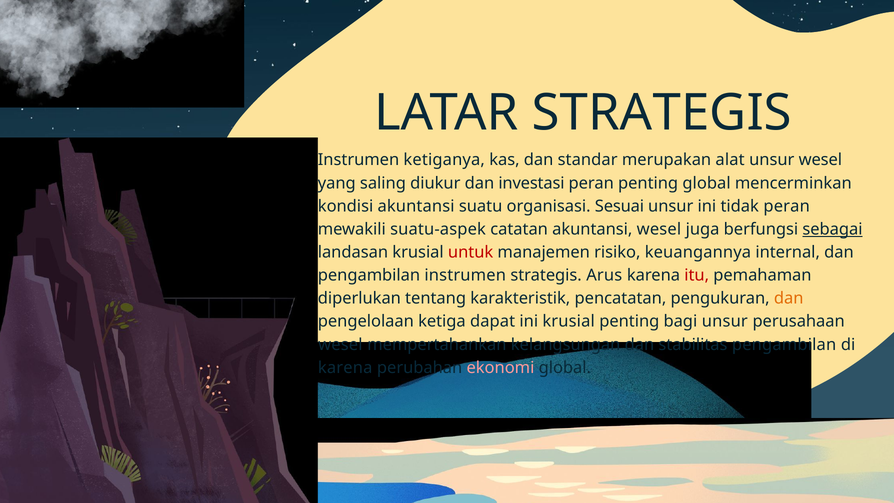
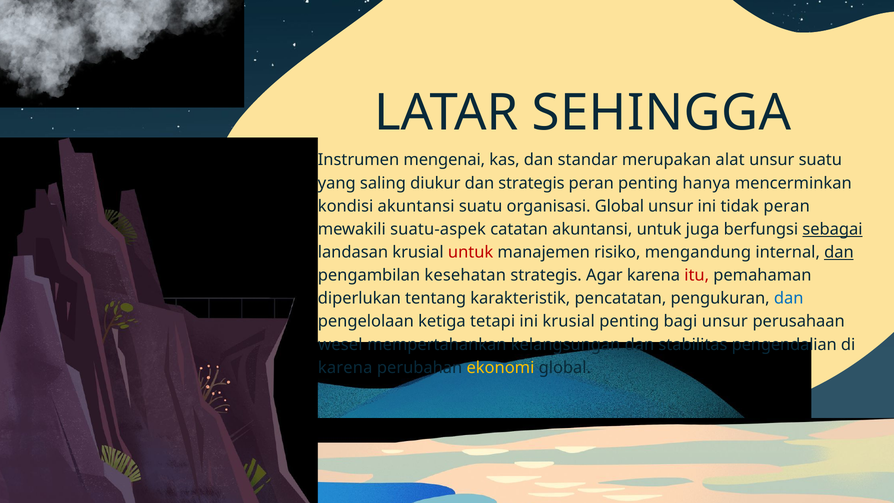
LATAR STRATEGIS: STRATEGIS -> SEHINGGA (662, 113)
ketiganya: ketiganya -> mengenai (444, 160)
unsur wesel: wesel -> suatu (820, 160)
dan investasi: investasi -> strategis (531, 183)
penting global: global -> hanya (706, 183)
organisasi Sesuai: Sesuai -> Global (619, 206)
akuntansi wesel: wesel -> untuk (659, 229)
keuangannya: keuangannya -> mengandung (698, 252)
dan underline: none -> present (839, 252)
pengambilan instrumen: instrumen -> kesehatan (465, 275)
Arus: Arus -> Agar (604, 275)
dan colour: orange -> blue (789, 298)
dapat: dapat -> tetapi (493, 321)
stabilitas pengambilan: pengambilan -> pengendalian (784, 345)
ekonomi colour: pink -> yellow (500, 368)
